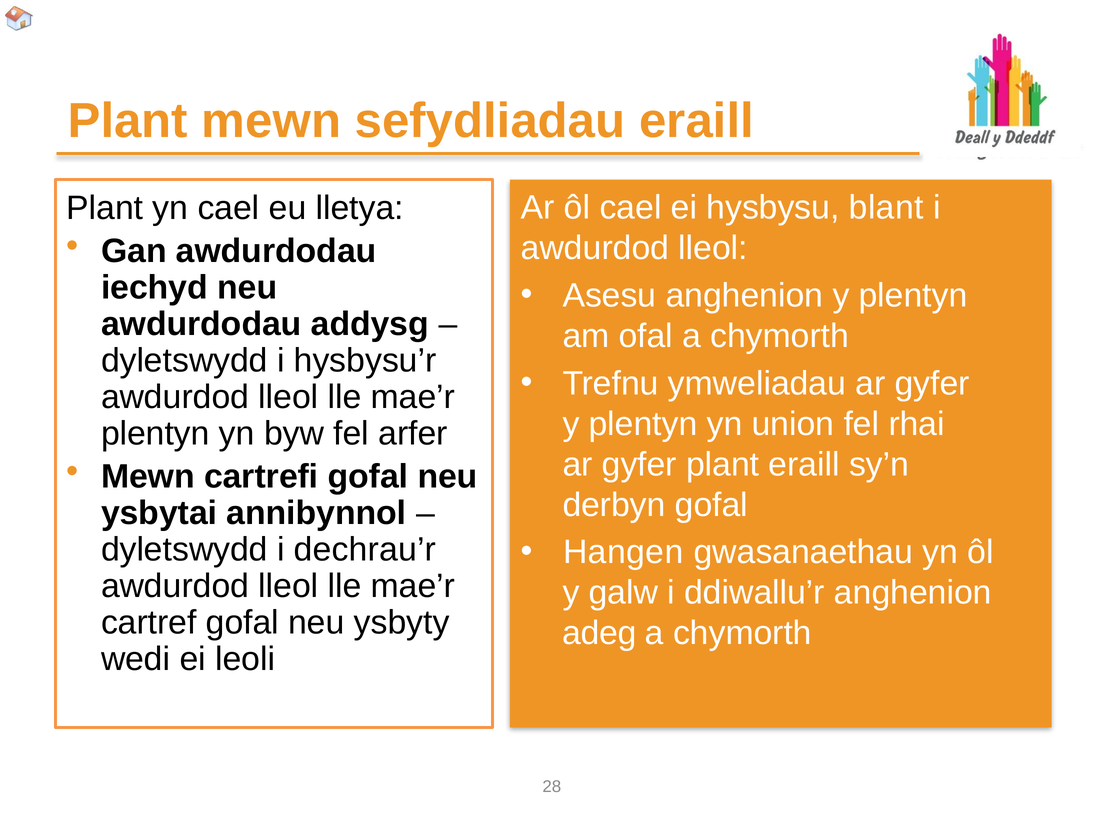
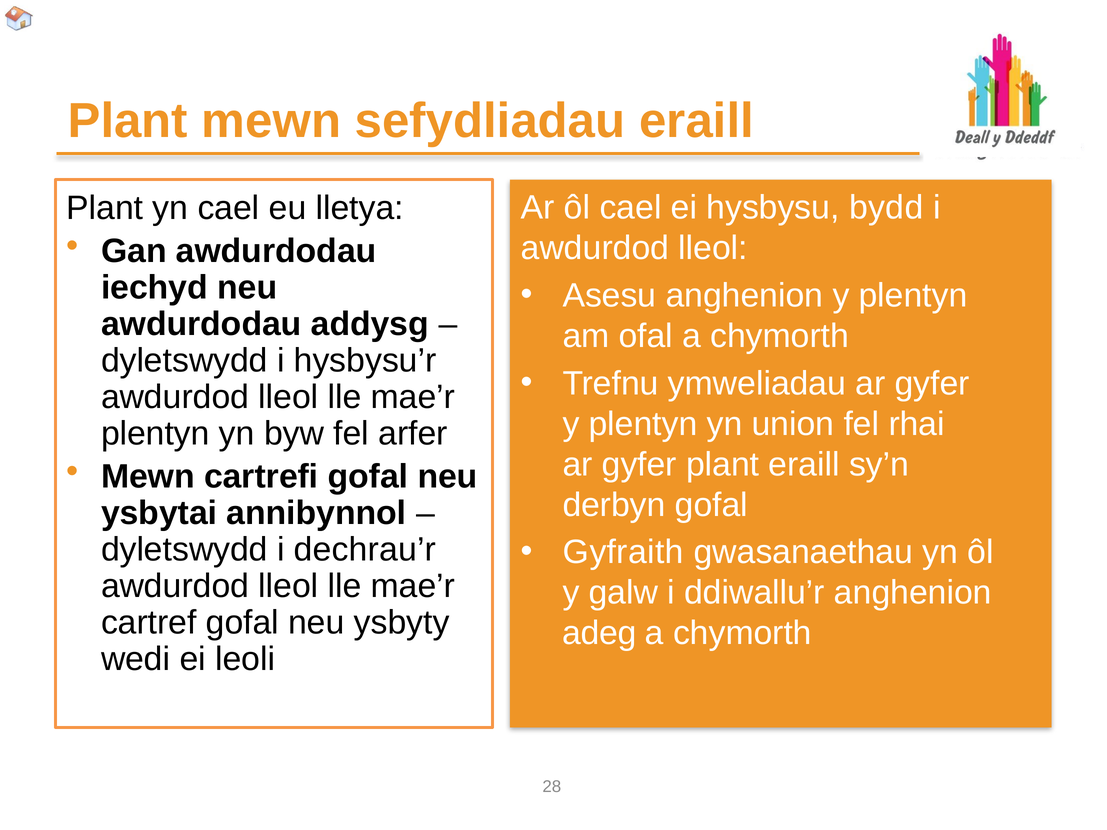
blant: blant -> bydd (886, 208)
Hangen: Hangen -> Gyfraith (623, 552)
